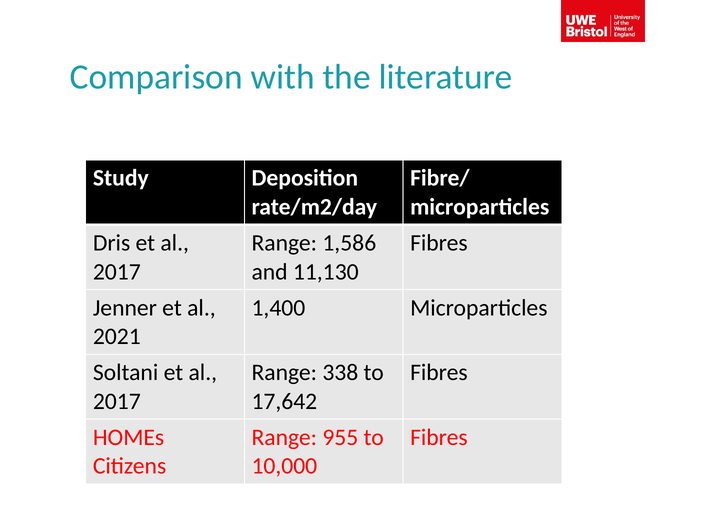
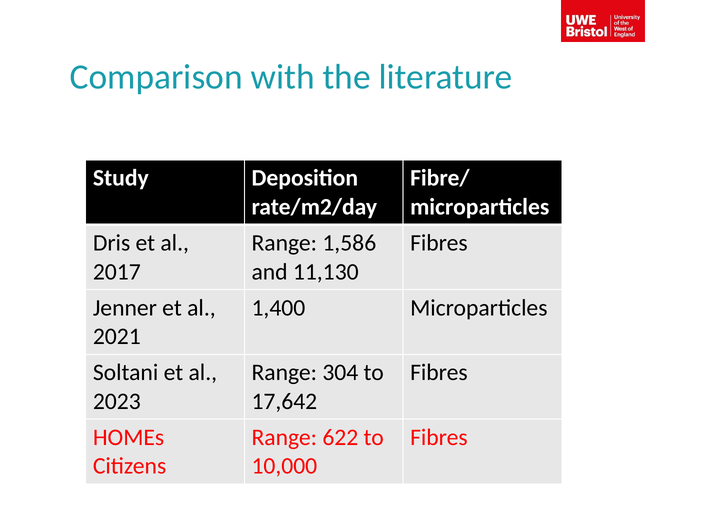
338: 338 -> 304 (340, 372)
2017: 2017 -> 2023 (117, 401)
955: 955 -> 622 (340, 437)
